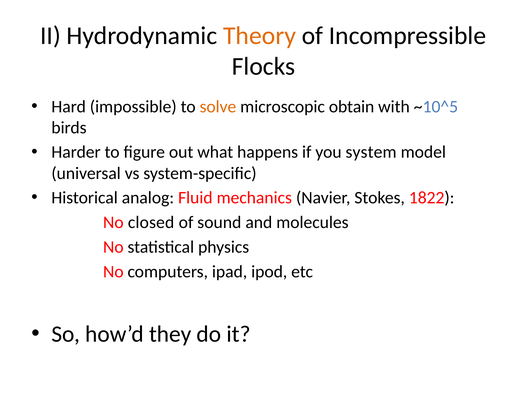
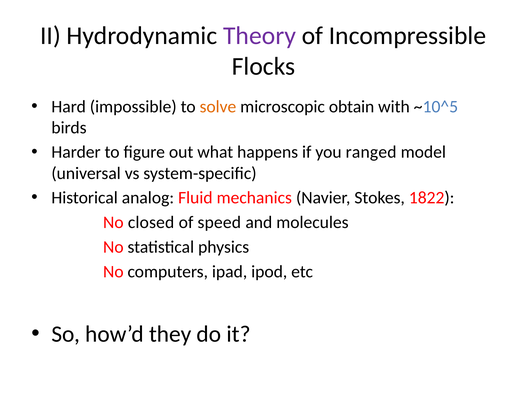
Theory colour: orange -> purple (260, 36)
system: system -> ranged (371, 152)
sound: sound -> speed (219, 223)
